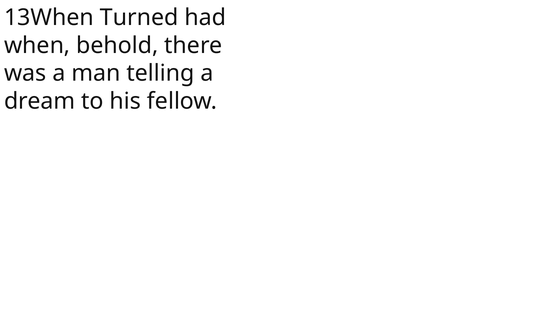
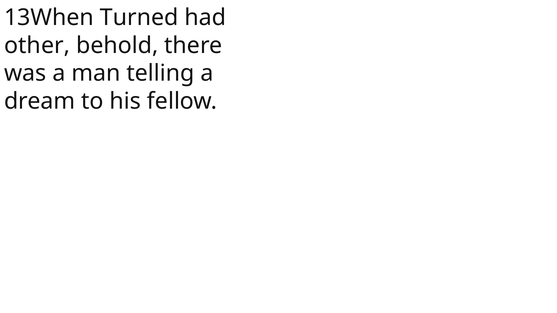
when: when -> other (37, 45)
